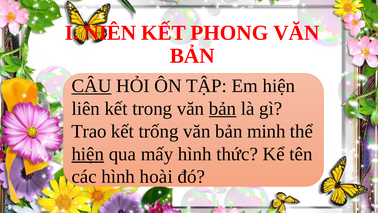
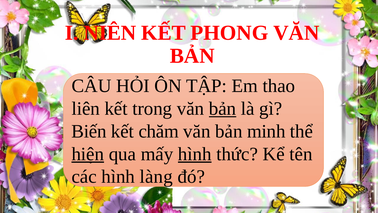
CÂU underline: present -> none (91, 86)
Em hiện: hiện -> thao (279, 86)
Trao: Trao -> Biến (89, 131)
trống: trống -> chăm (159, 131)
hình underline: none -> present (195, 154)
hoài: hoài -> làng (156, 176)
